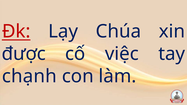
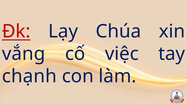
được: được -> vắng (24, 54)
